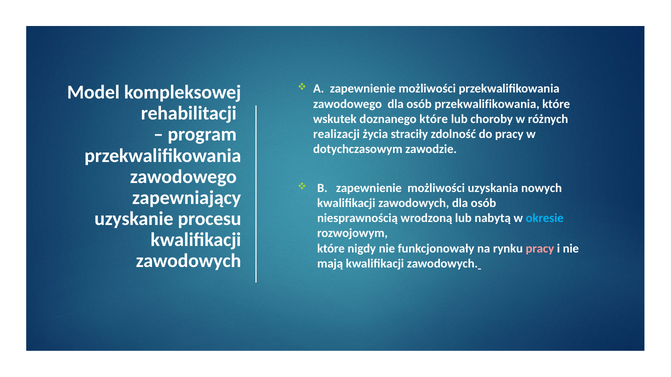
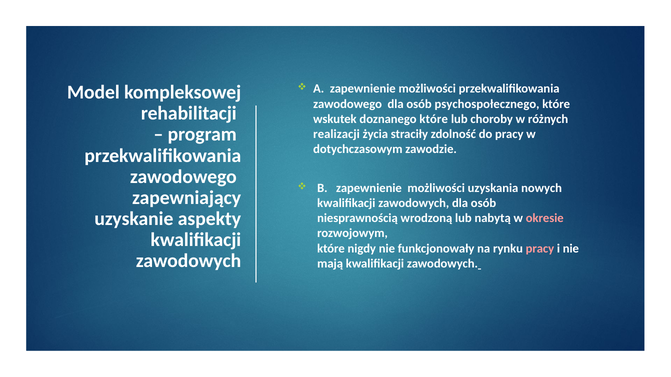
osób przekwalifikowania: przekwalifikowania -> psychospołecznego (487, 104)
procesu: procesu -> aspekty (209, 219)
okresie colour: light blue -> pink (545, 218)
